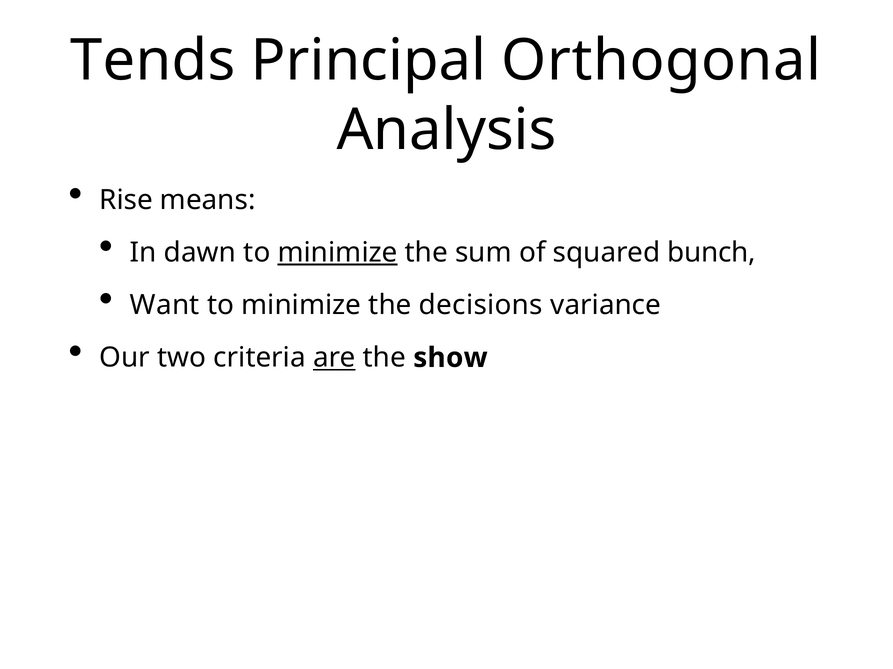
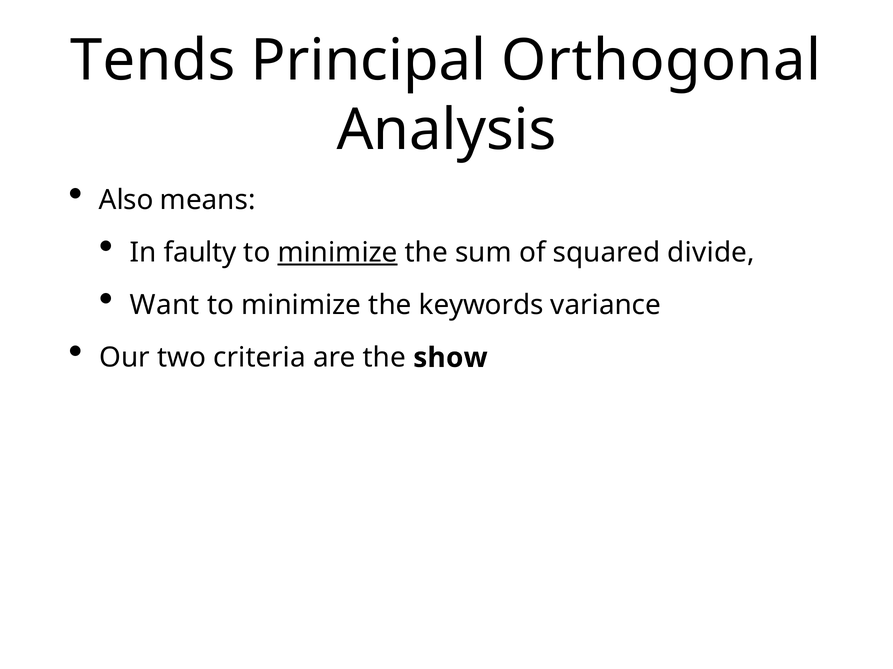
Rise: Rise -> Also (126, 200)
dawn: dawn -> faulty (200, 253)
bunch: bunch -> divide (711, 253)
decisions: decisions -> keywords (481, 305)
are underline: present -> none (334, 358)
